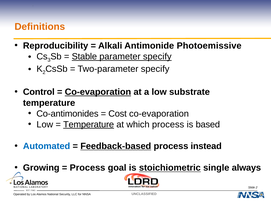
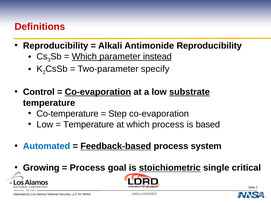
Definitions colour: orange -> red (40, 27)
Antimonide Photoemissive: Photoemissive -> Reproducibility (209, 46)
Stable: Stable -> Which (84, 57)
parameter specify: specify -> instead (157, 57)
substrate underline: none -> present (190, 92)
Co-antimonides: Co-antimonides -> Co-temperature (67, 114)
Cost: Cost -> Step (118, 114)
Temperature underline: present -> none (89, 125)
instead: instead -> system (206, 146)
always: always -> critical (246, 168)
